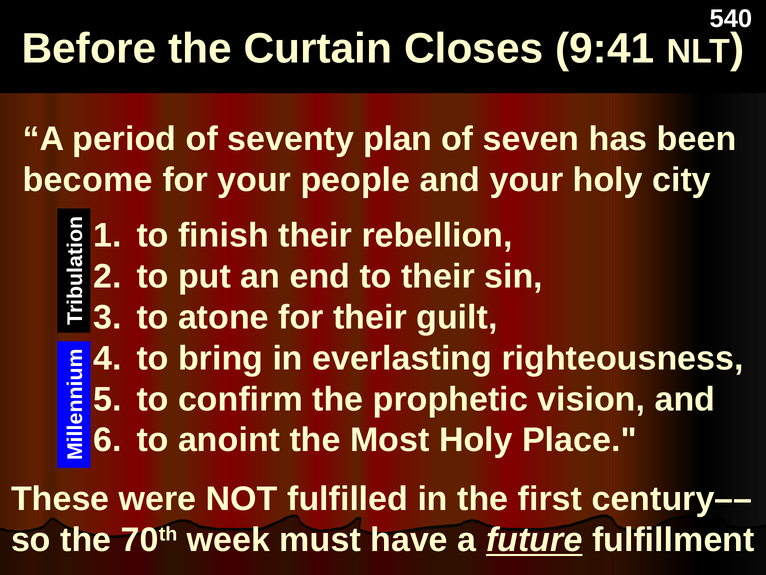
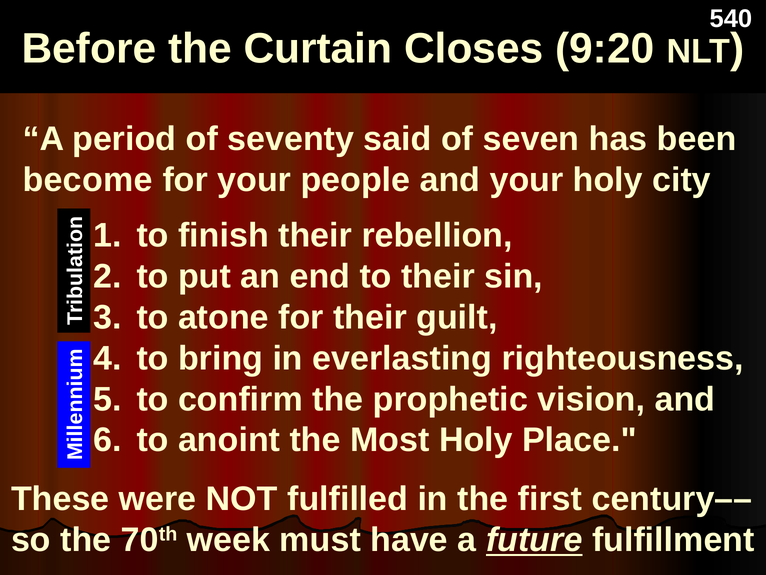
9:41: 9:41 -> 9:20 (605, 48)
plan: plan -> said (398, 139)
